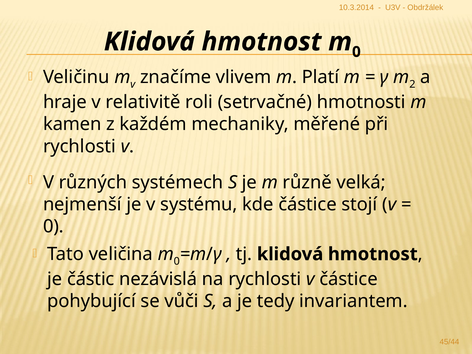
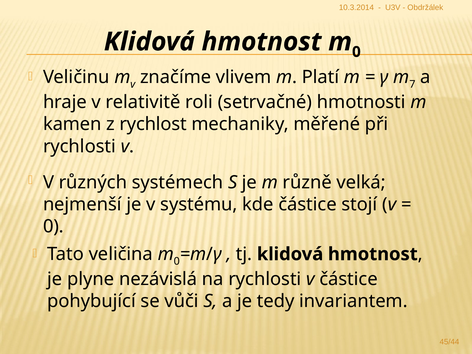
2: 2 -> 7 (412, 84)
každém: každém -> rychlost (153, 124)
částic: částic -> plyne (91, 279)
